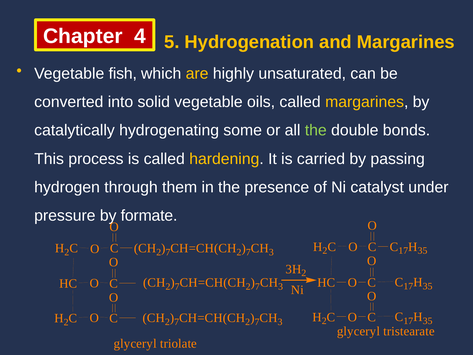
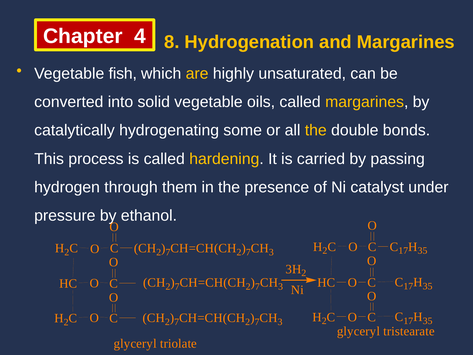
5: 5 -> 8 (172, 42)
the colour: light green -> yellow (316, 130)
formate: formate -> ethanol (149, 215)
